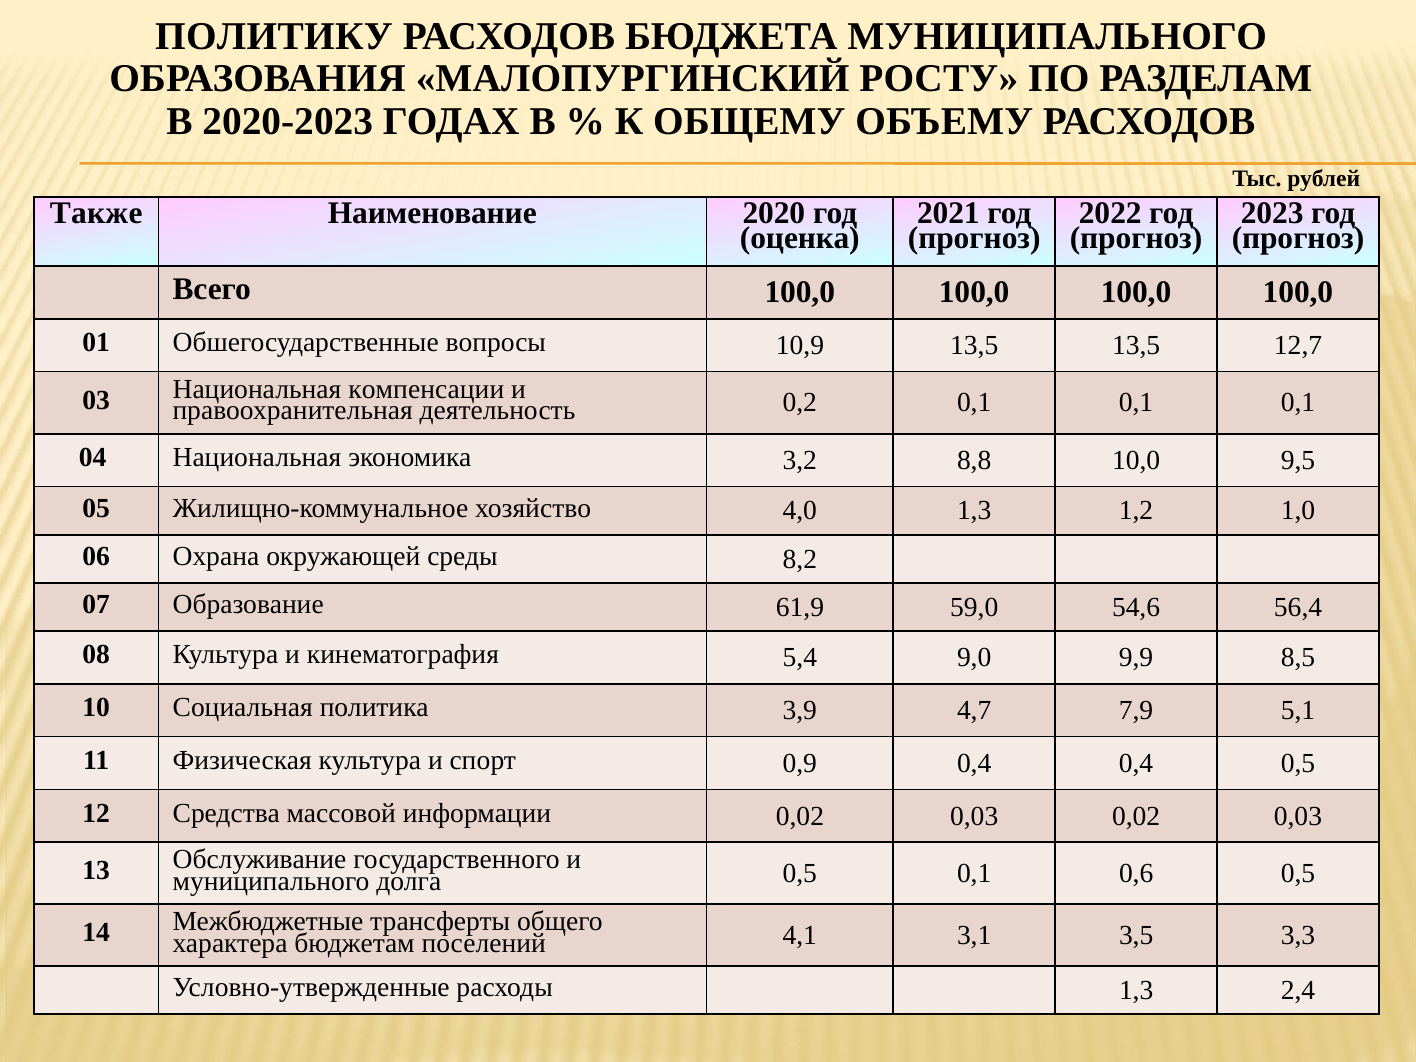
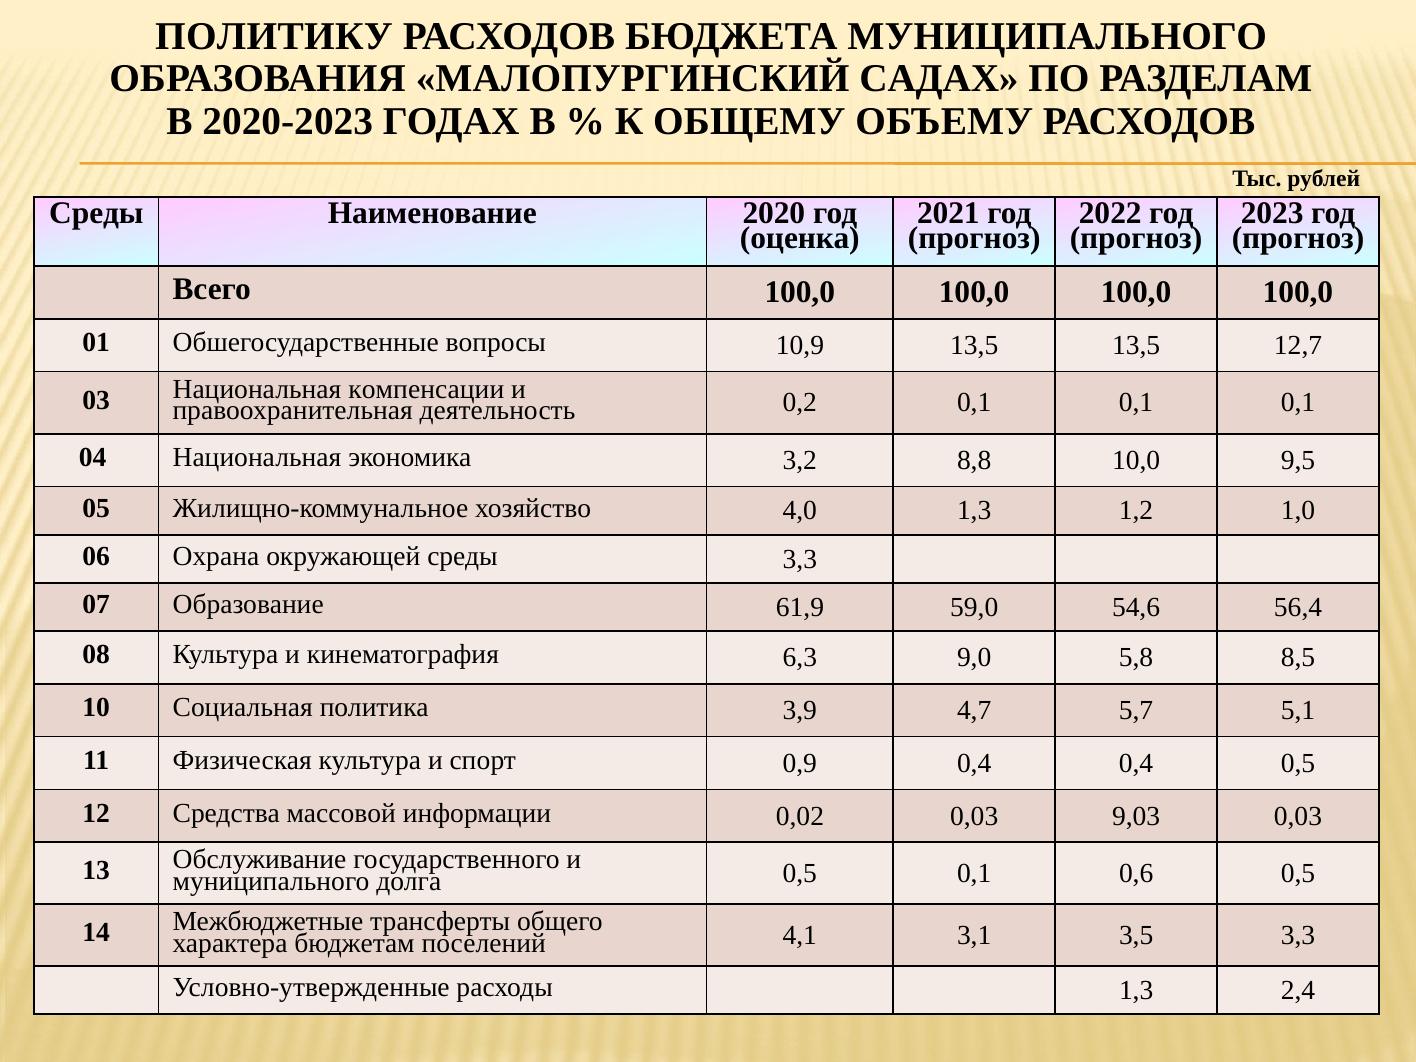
РОСТУ: РОСТУ -> САДАХ (939, 79)
Также: Также -> Среды (96, 214)
среды 8,2: 8,2 -> 3,3 (800, 559)
5,4: 5,4 -> 6,3 (800, 658)
9,9: 9,9 -> 5,8 (1136, 658)
7,9: 7,9 -> 5,7 (1136, 711)
0,03 0,02: 0,02 -> 9,03 (1136, 816)
